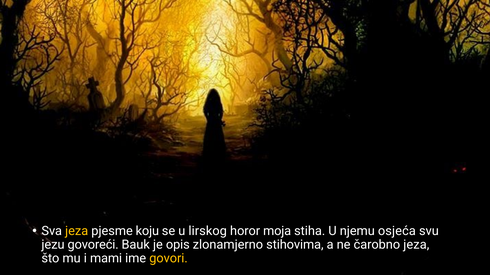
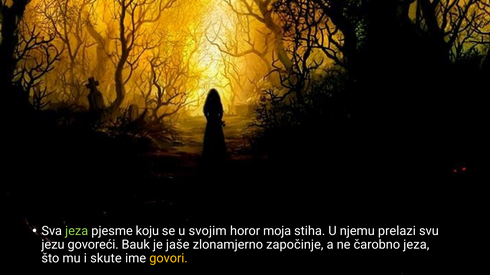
jeza colour: yellow -> light green (77, 231)
lirskog: lirskog -> svojim (208, 231)
osjeća: osjeća -> prelazi (397, 231)
opis: opis -> jaše (178, 245)
stihovima: stihovima -> započinje (295, 245)
mami: mami -> skute (106, 259)
